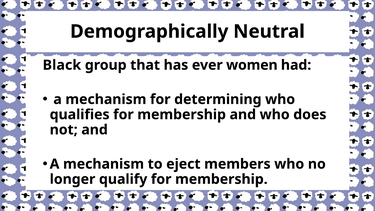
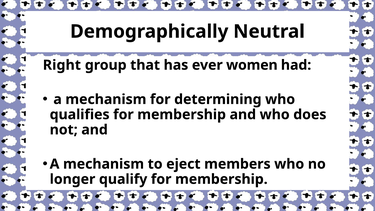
Black: Black -> Right (62, 65)
